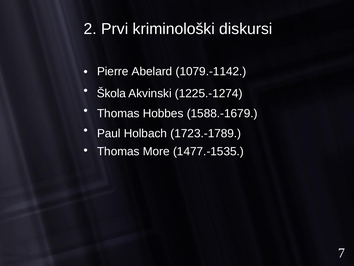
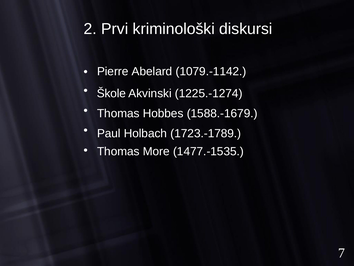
Škola: Škola -> Škole (111, 93)
